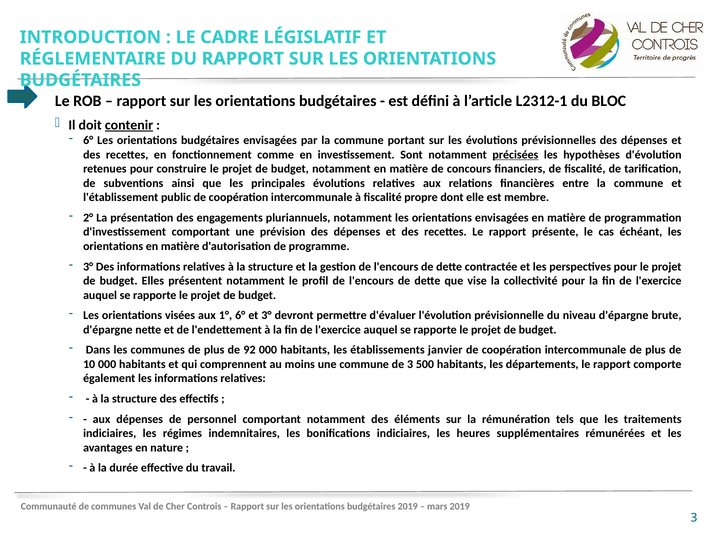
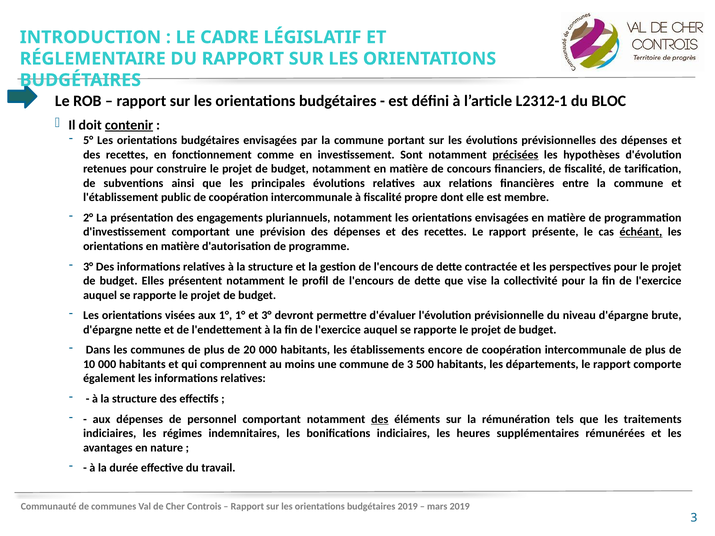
6°: 6° -> 5° (88, 140)
échéant underline: none -> present (641, 232)
1° 6°: 6° -> 1° (240, 316)
92: 92 -> 20 (250, 350)
janvier: janvier -> encore (445, 350)
des underline: none -> present (380, 419)
